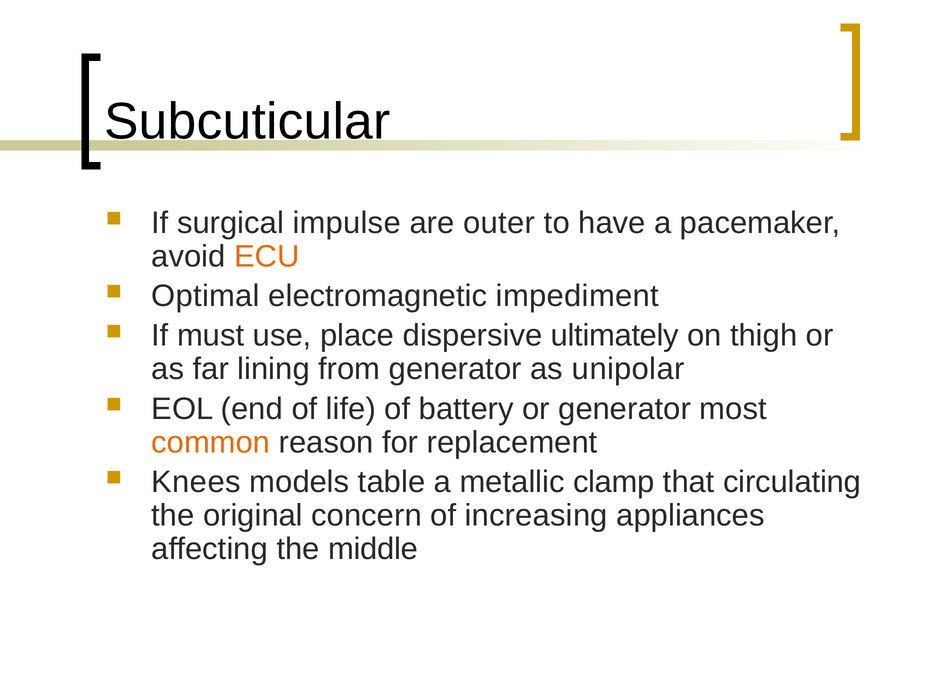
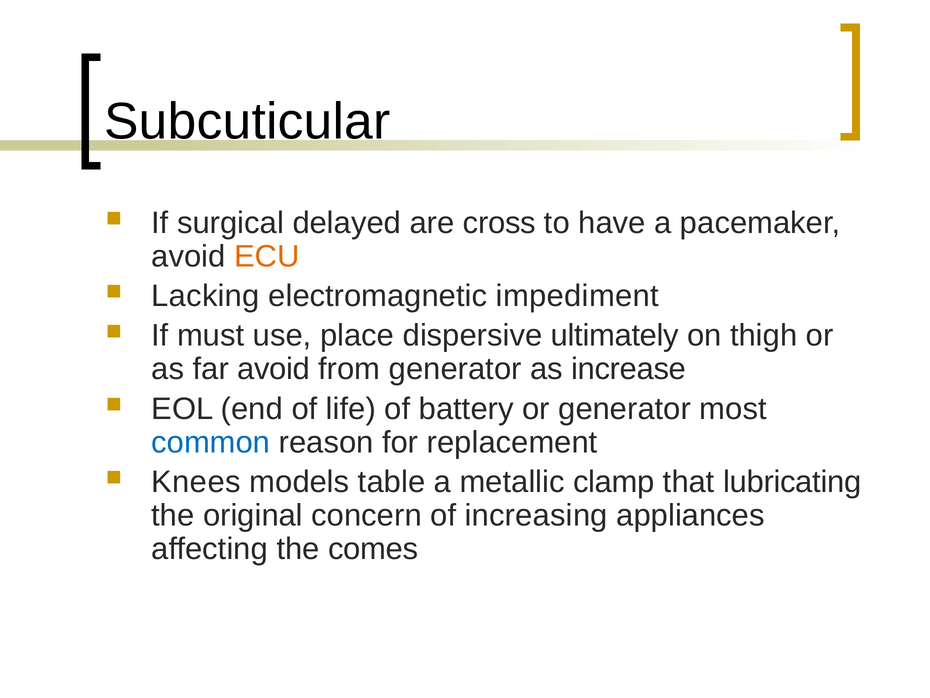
impulse: impulse -> delayed (347, 223)
outer: outer -> cross (499, 223)
Optimal: Optimal -> Lacking (206, 296)
far lining: lining -> avoid (274, 369)
unipolar: unipolar -> increase (629, 369)
common colour: orange -> blue (211, 442)
circulating: circulating -> lubricating (792, 482)
middle: middle -> comes (373, 549)
